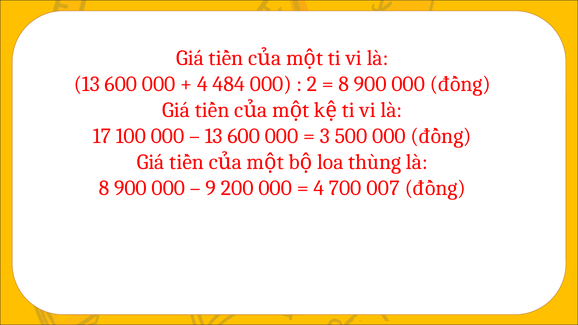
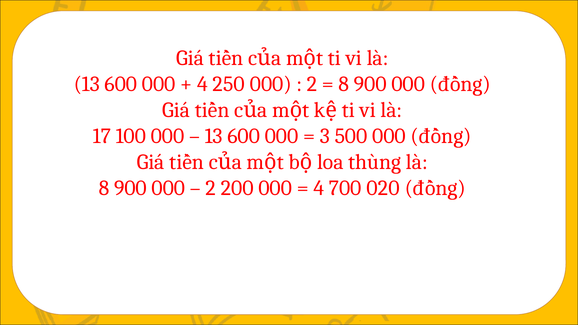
484: 484 -> 250 (229, 84)
9: 9 -> 2 (211, 188)
007: 007 -> 020 (383, 188)
